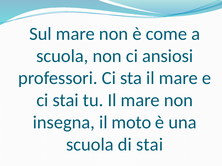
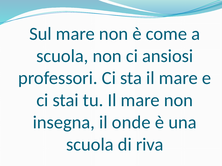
moto: moto -> onde (131, 123)
di stai: stai -> riva (150, 145)
